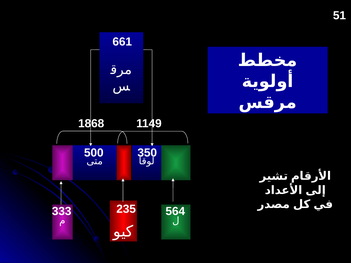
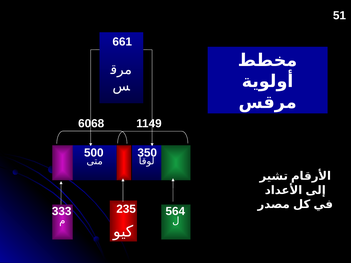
1868: 1868 -> 6068 (91, 124)
